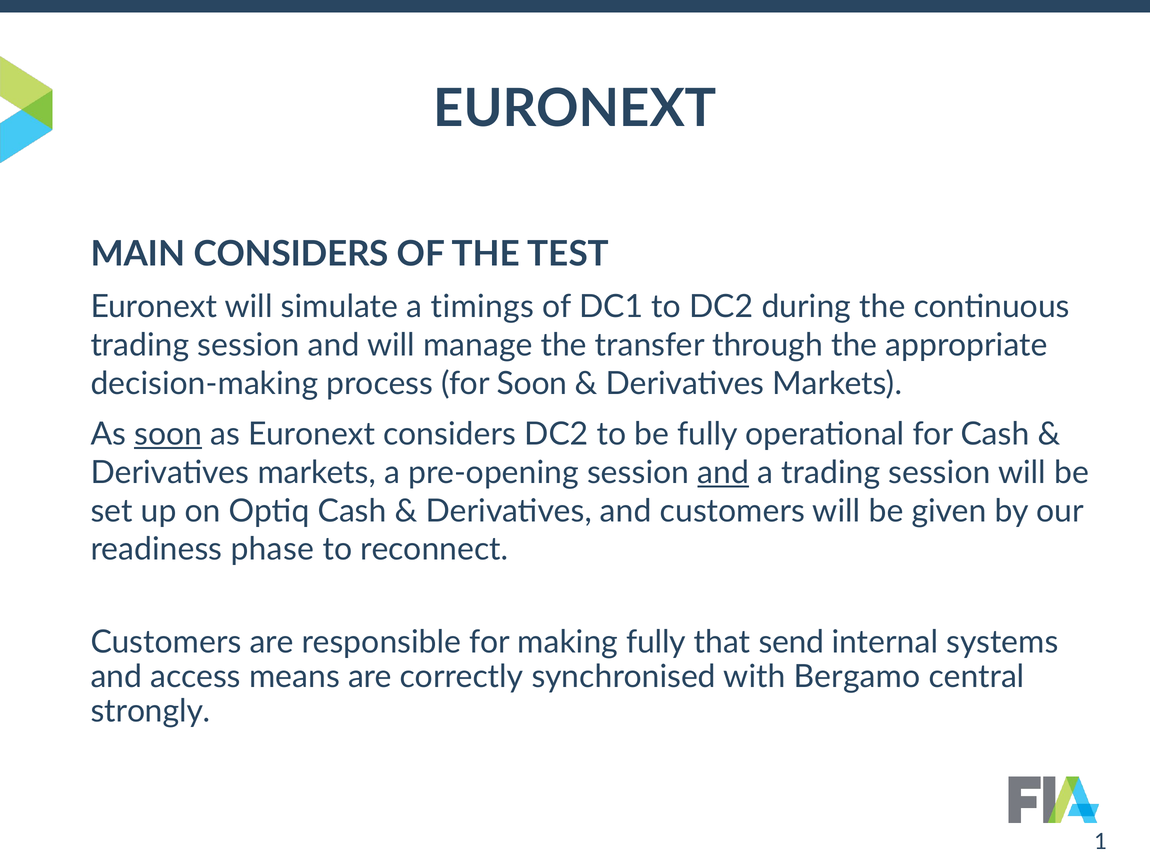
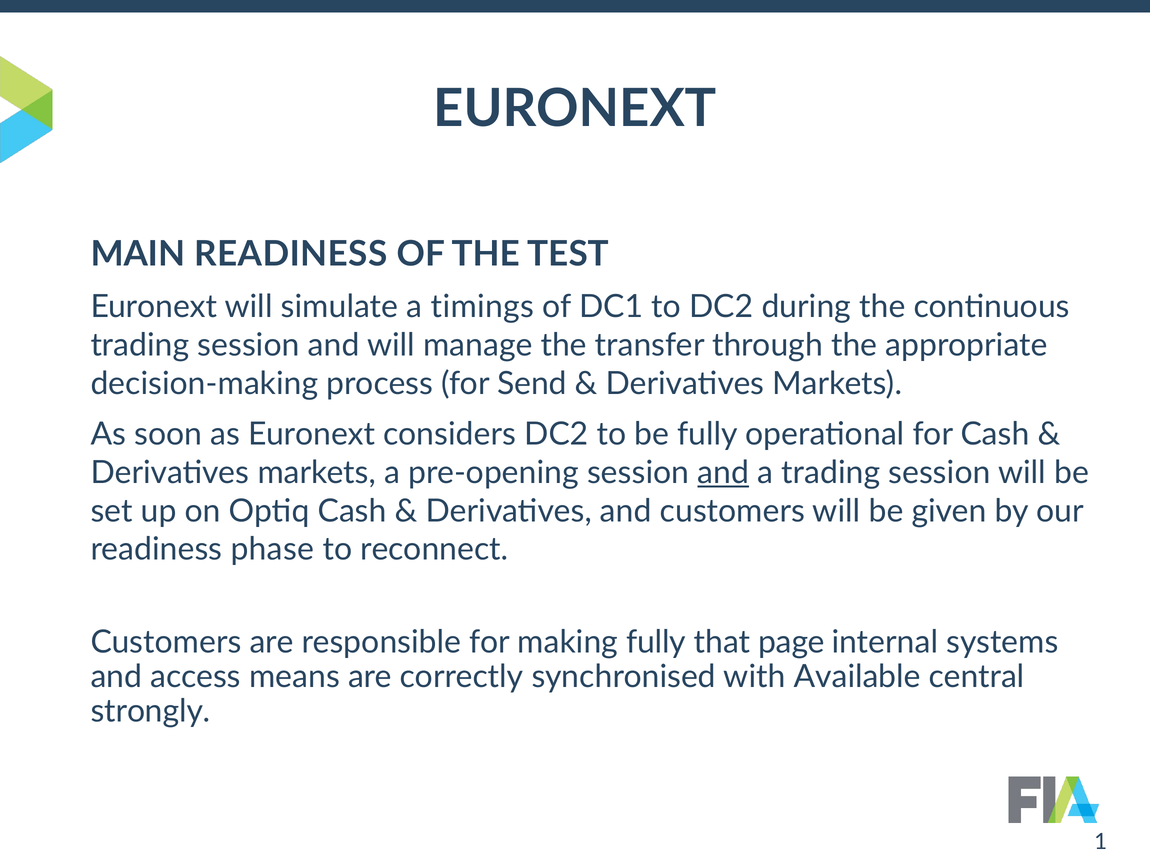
MAIN CONSIDERS: CONSIDERS -> READINESS (291, 254)
for Soon: Soon -> Send (532, 383)
soon underline: present -> none (168, 434)
send: send -> page (792, 642)
Bergamo: Bergamo -> Available (857, 676)
